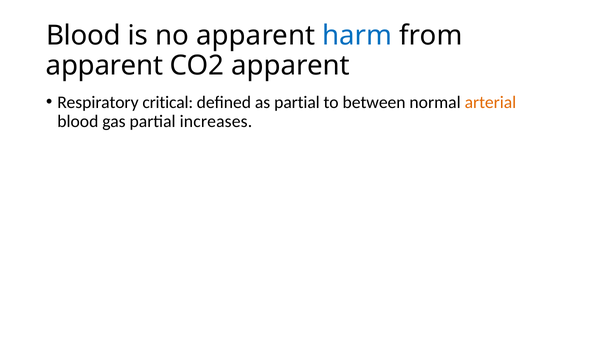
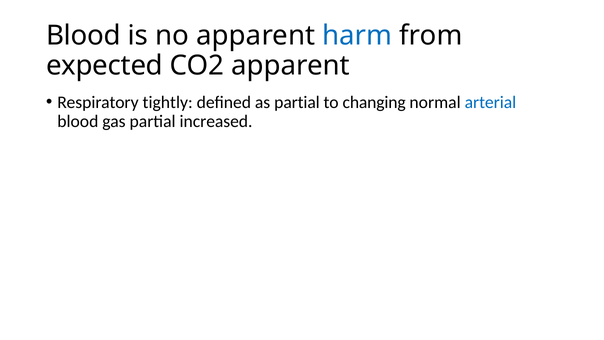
apparent: apparent -> expected (104, 66)
critical: critical -> tightly (168, 102)
between: between -> changing (374, 102)
arterial colour: orange -> blue (490, 102)
increases: increases -> increased (216, 121)
